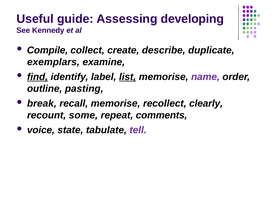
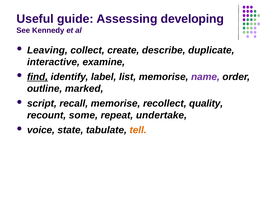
Compile: Compile -> Leaving (47, 50)
exemplars: exemplars -> interactive (53, 62)
list underline: present -> none (128, 77)
pasting: pasting -> marked (84, 89)
break: break -> script (42, 104)
clearly: clearly -> quality (206, 104)
comments: comments -> undertake (161, 116)
tell colour: purple -> orange (138, 130)
